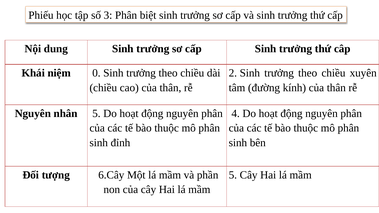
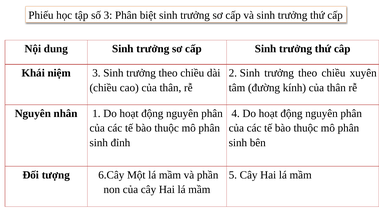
niệm 0: 0 -> 3 (96, 73)
nhân 5: 5 -> 1 (96, 113)
